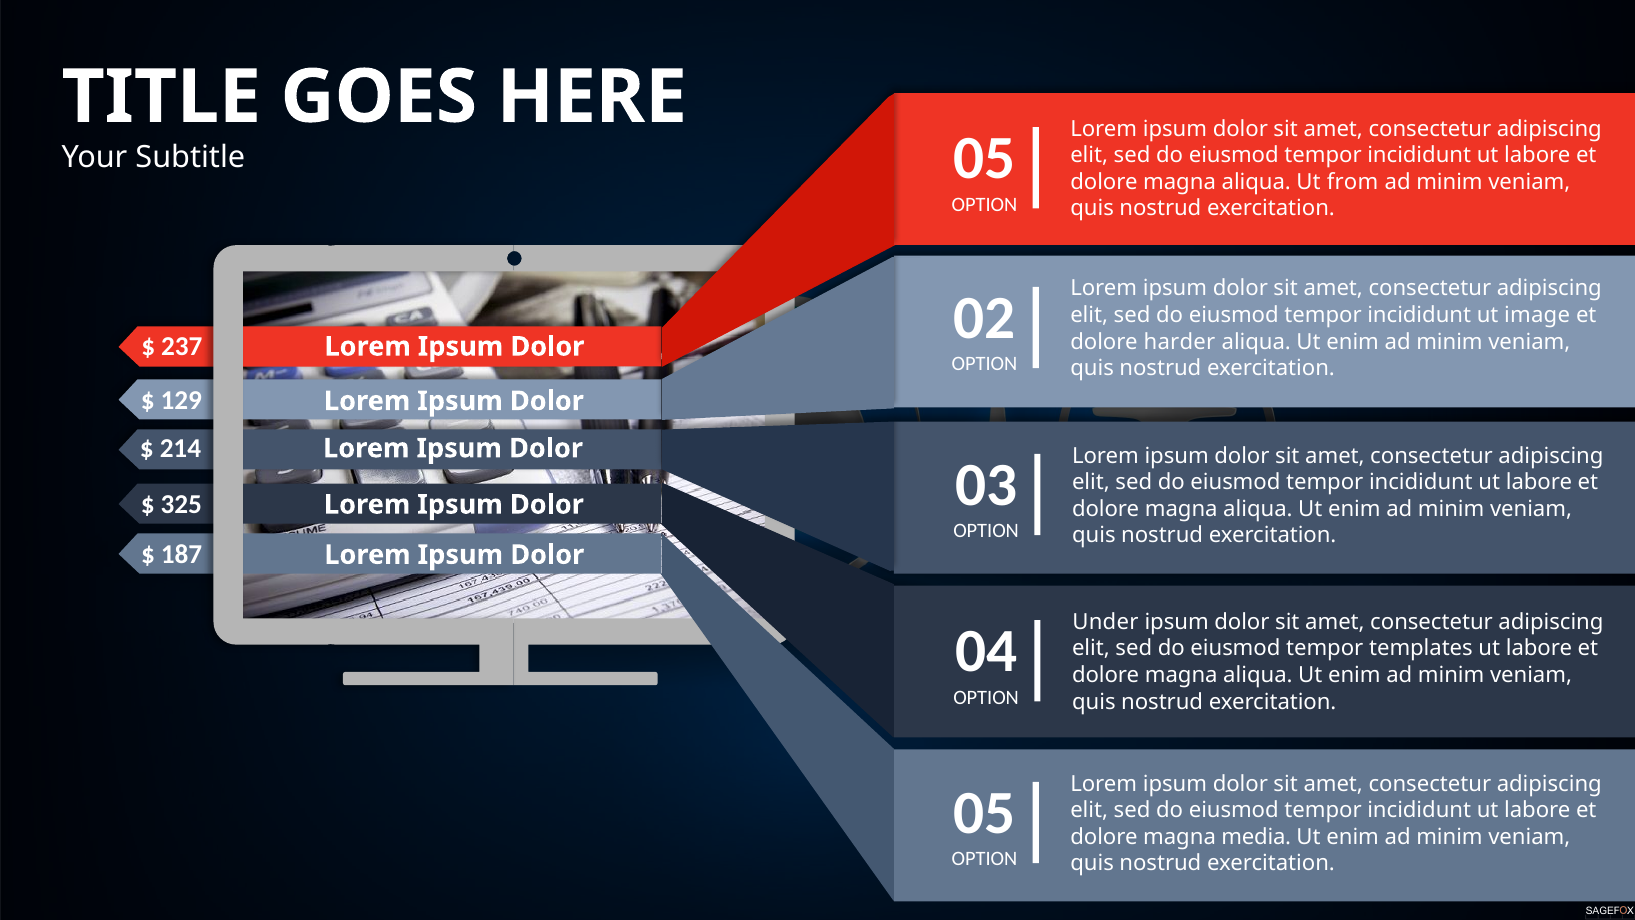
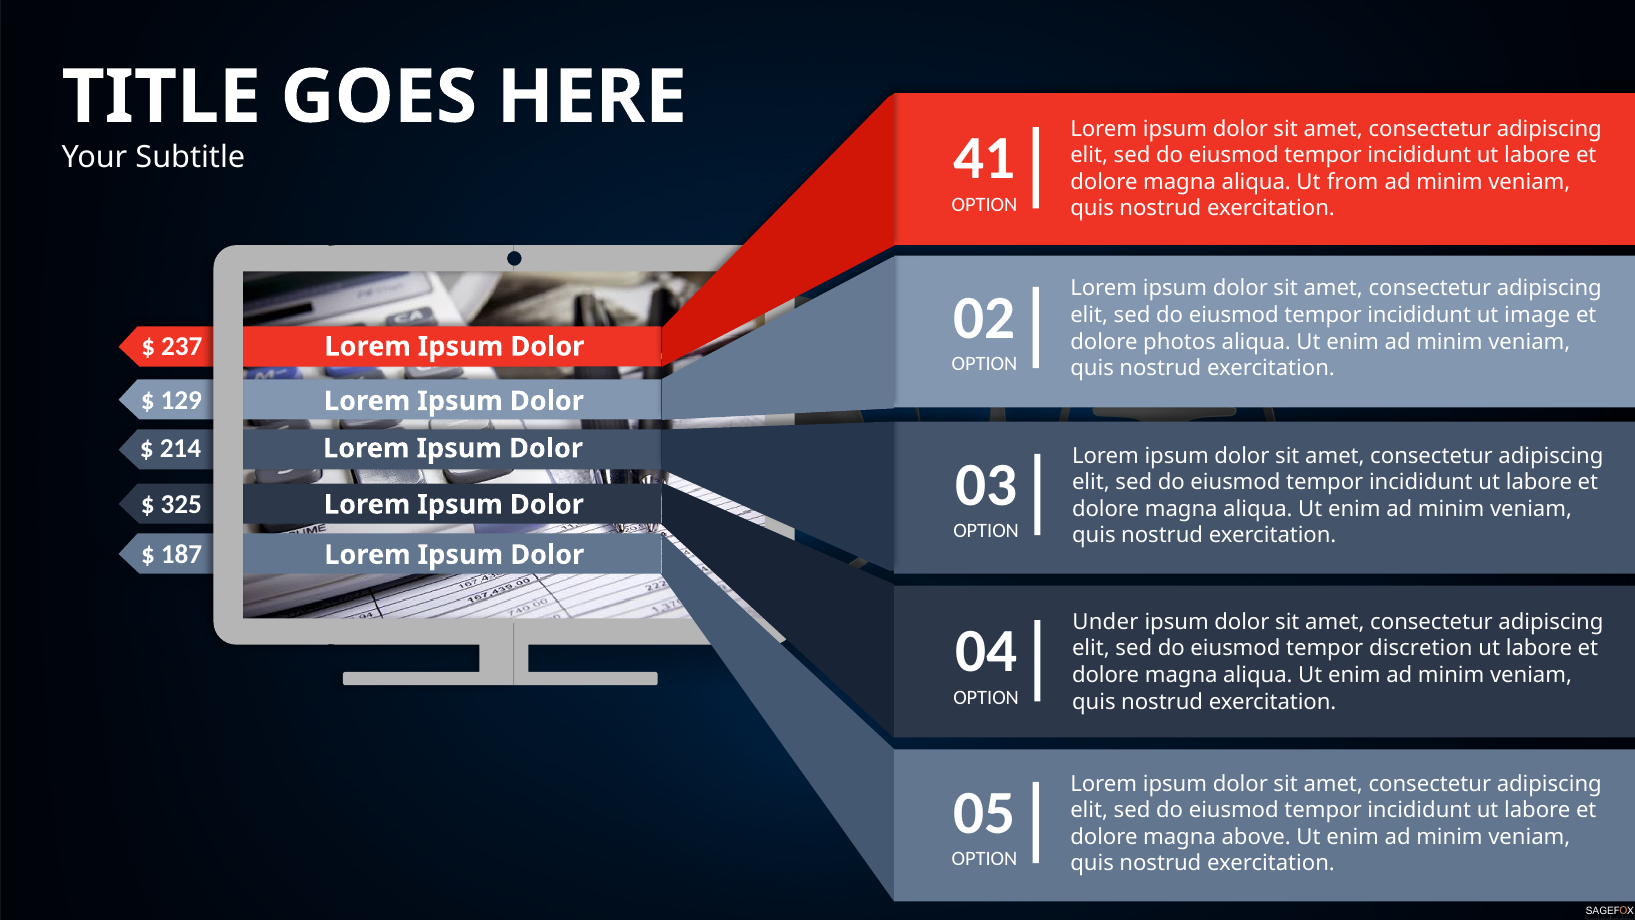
05: 05 -> 41 (984, 158)
harder: harder -> photos (1180, 342)
templates: templates -> discretion (1421, 648)
media: media -> above (1256, 837)
